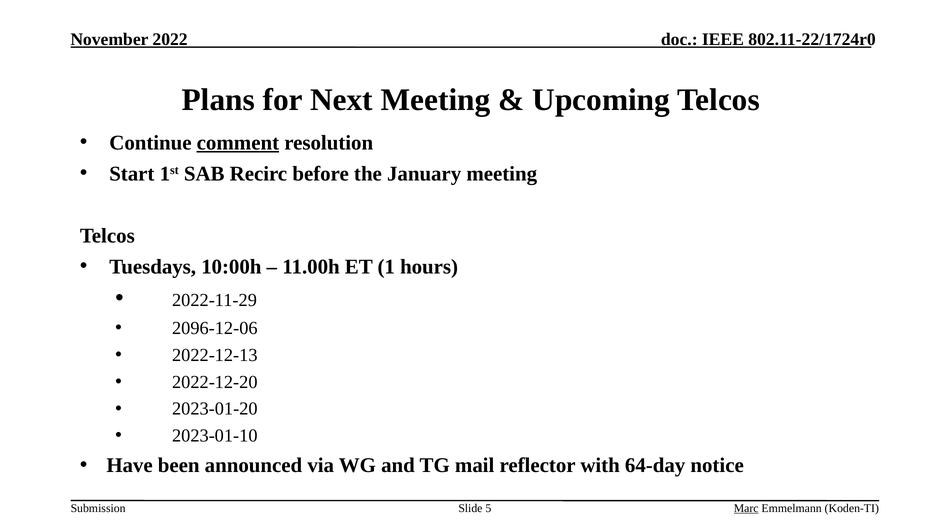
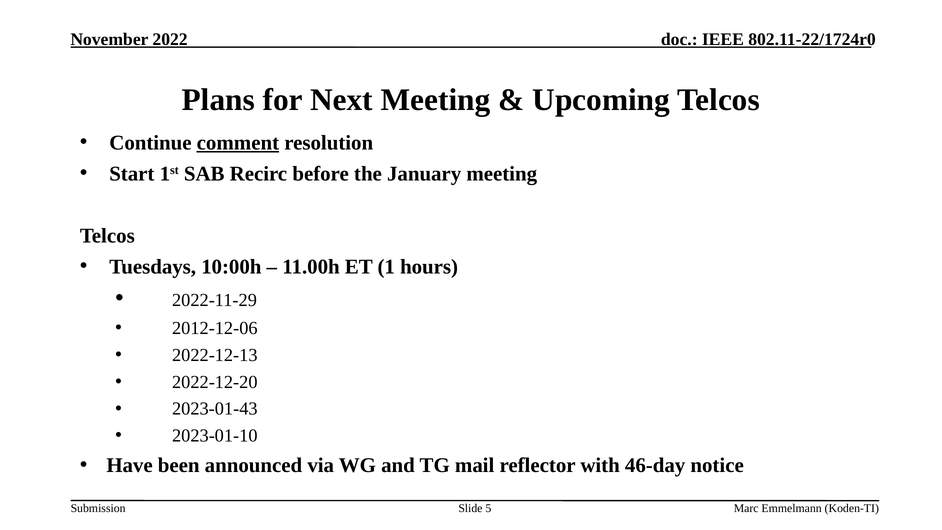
2096-12-06: 2096-12-06 -> 2012-12-06 (215, 328)
2023-01-20: 2023-01-20 -> 2023-01-43 (215, 409)
64-day: 64-day -> 46-day (655, 465)
Marc underline: present -> none (746, 508)
